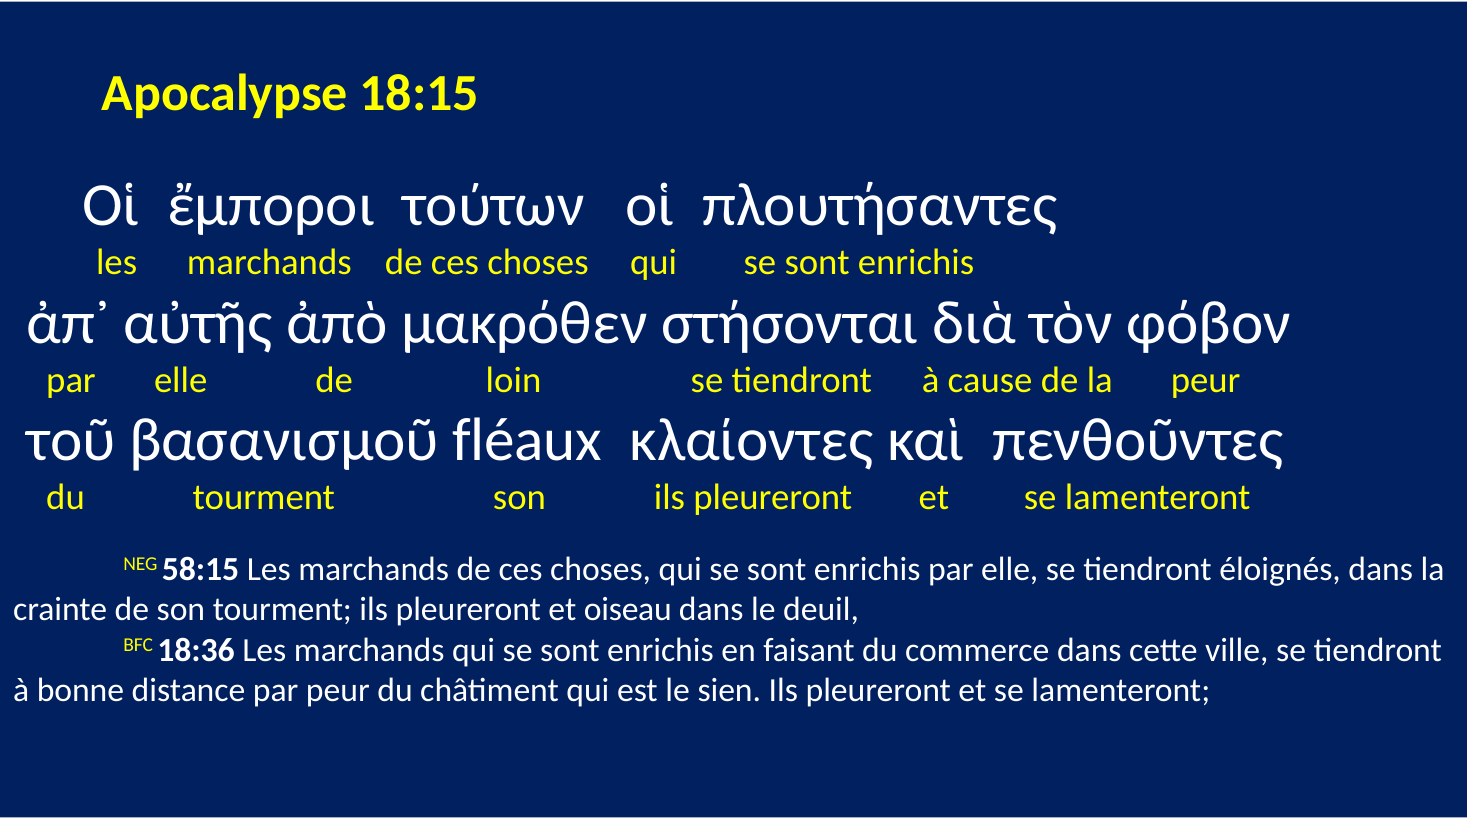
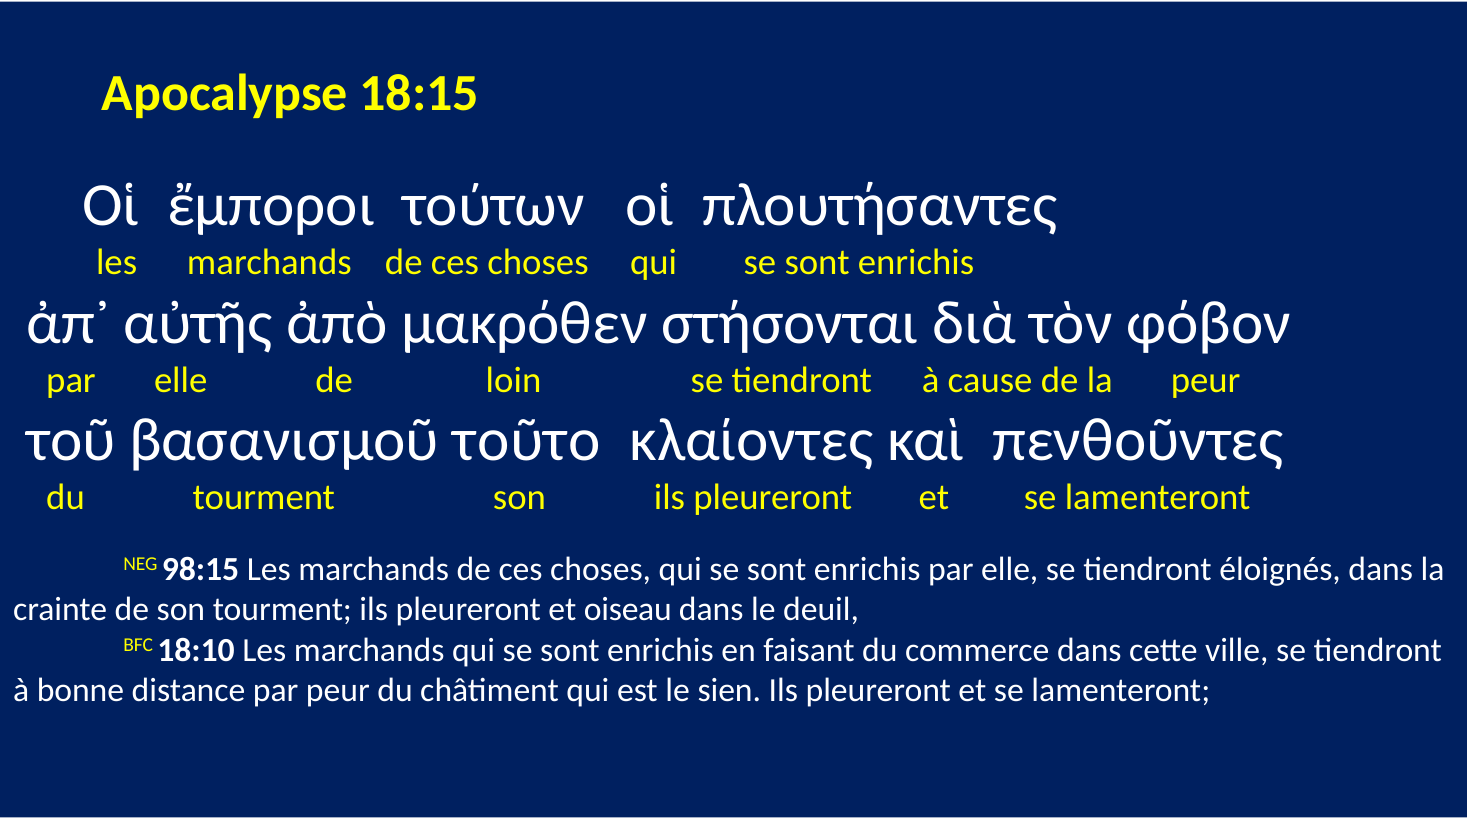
fléaux: fléaux -> τοῦτο (527, 441)
58:15: 58:15 -> 98:15 (201, 569)
18:36: 18:36 -> 18:10 (196, 650)
